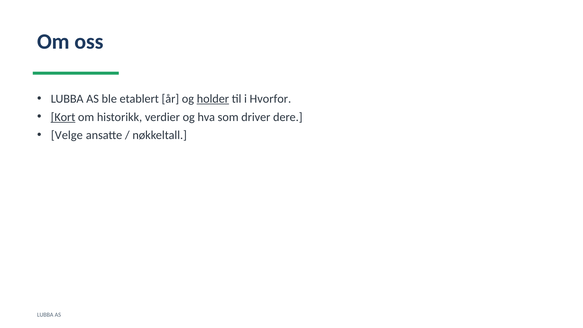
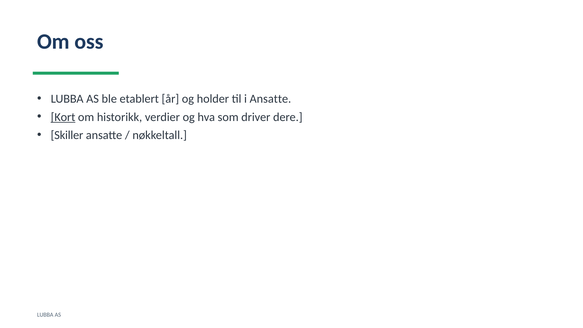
holder underline: present -> none (213, 99)
i Hvorfor: Hvorfor -> Ansatte (270, 99)
Velge: Velge -> Skiller (67, 135)
